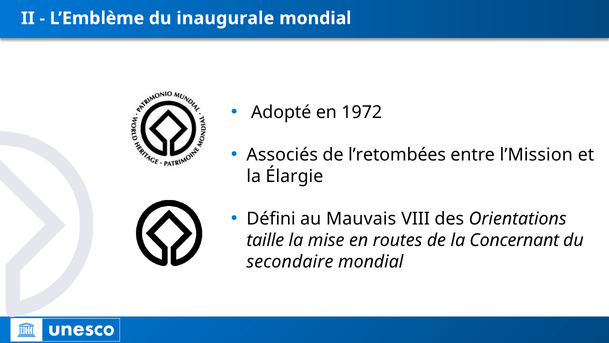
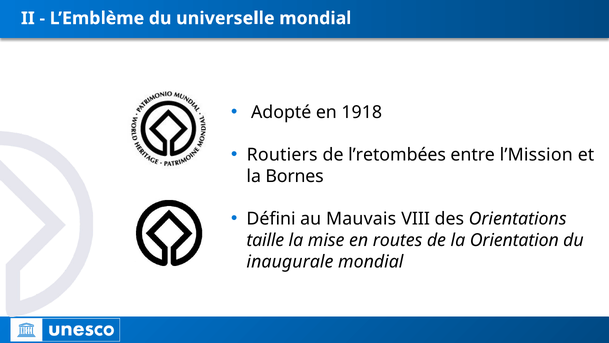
inaugurale: inaugurale -> universelle (225, 18)
1972: 1972 -> 1918 (362, 112)
Associés: Associés -> Routiers (282, 155)
Élargie: Élargie -> Bornes (295, 176)
Concernant: Concernant -> Orientation (514, 240)
secondaire: secondaire -> inaugurale (290, 261)
